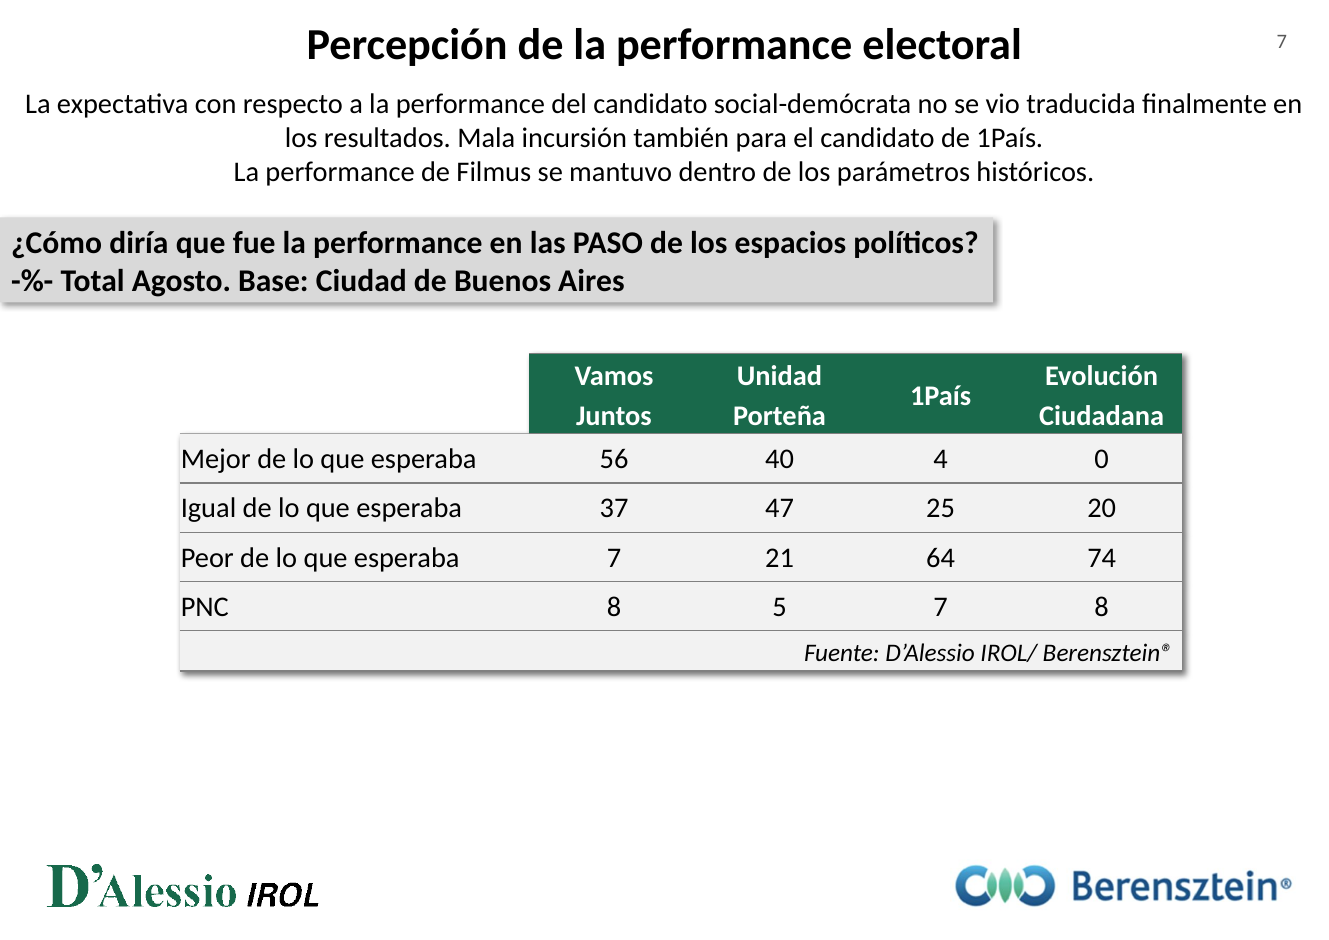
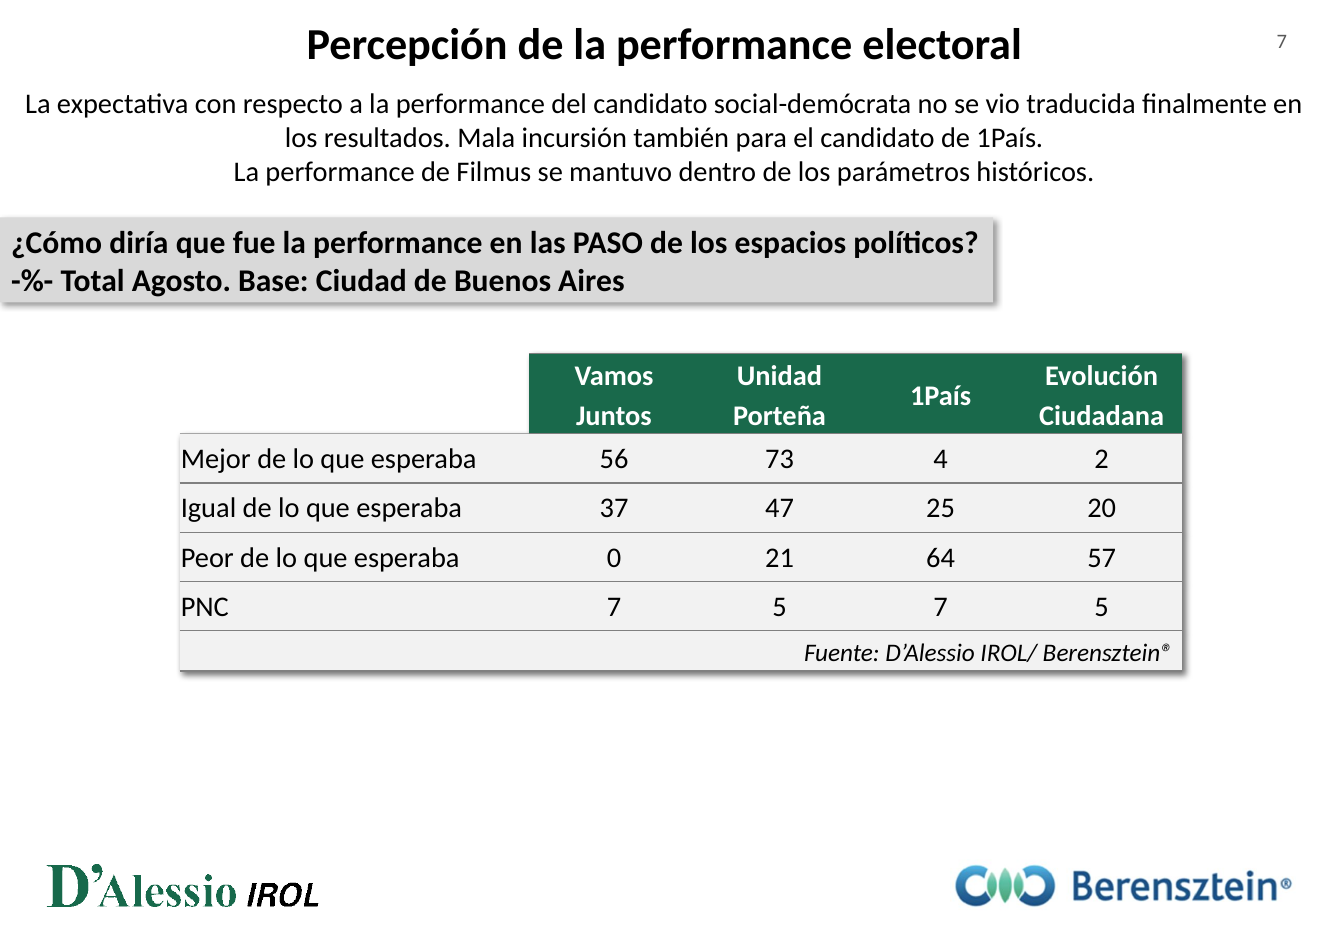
40: 40 -> 73 (780, 459)
0: 0 -> 2 (1102, 459)
esperaba 7: 7 -> 0 (614, 558)
74: 74 -> 57 (1102, 558)
PNC 8: 8 -> 7 (614, 607)
5 7 8: 8 -> 5 (1102, 607)
